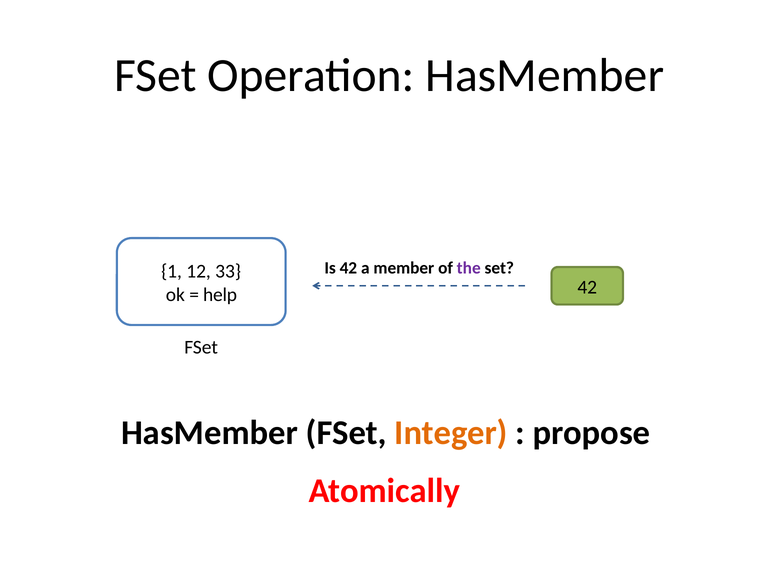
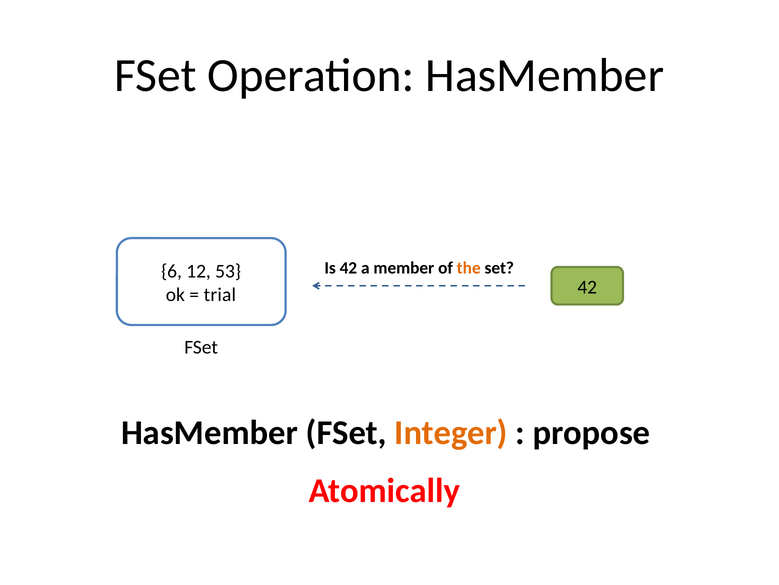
the colour: purple -> orange (469, 268)
1: 1 -> 6 (172, 271)
33: 33 -> 53 (228, 271)
help: help -> trial (220, 294)
